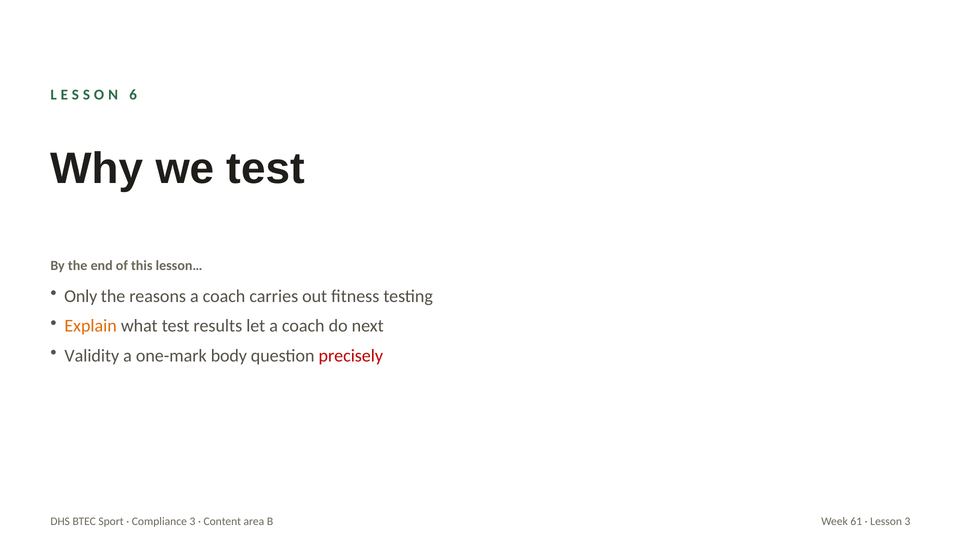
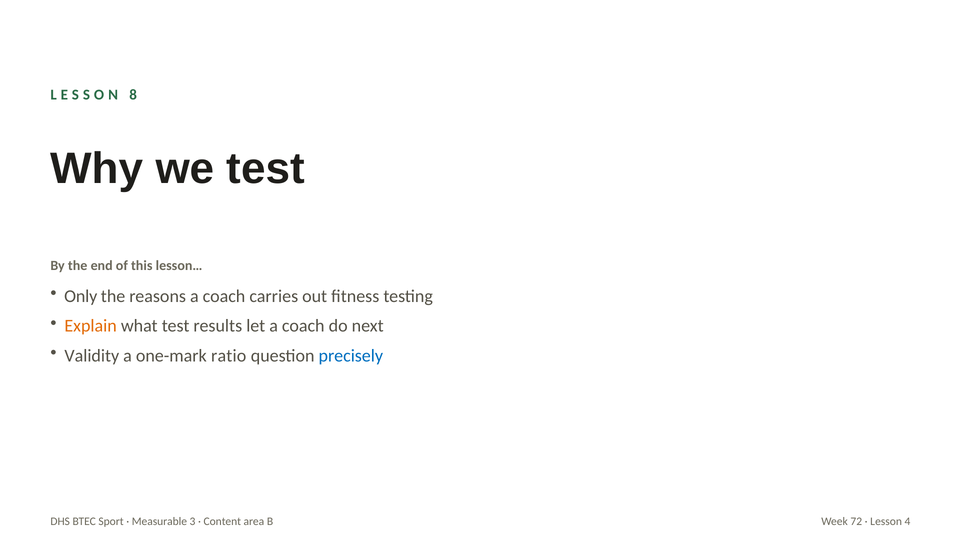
6: 6 -> 8 (133, 95)
body: body -> ratio (229, 356)
precisely colour: red -> blue (351, 356)
Compliance: Compliance -> Measurable (159, 522)
61: 61 -> 72 (856, 522)
Lesson 3: 3 -> 4 (907, 522)
